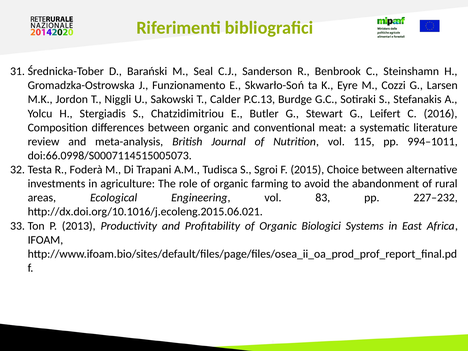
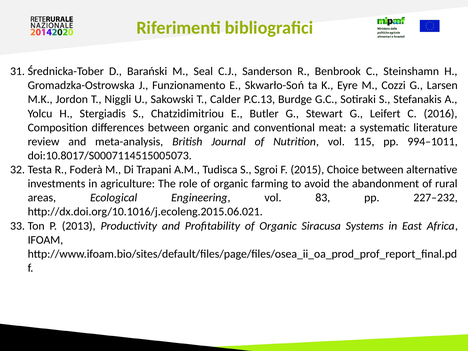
doi:66.0998/S0007114515005073: doi:66.0998/S0007114515005073 -> doi:10.8017/S0007114515005073 (110, 156)
Biologici: Biologici -> Siracusa (321, 226)
